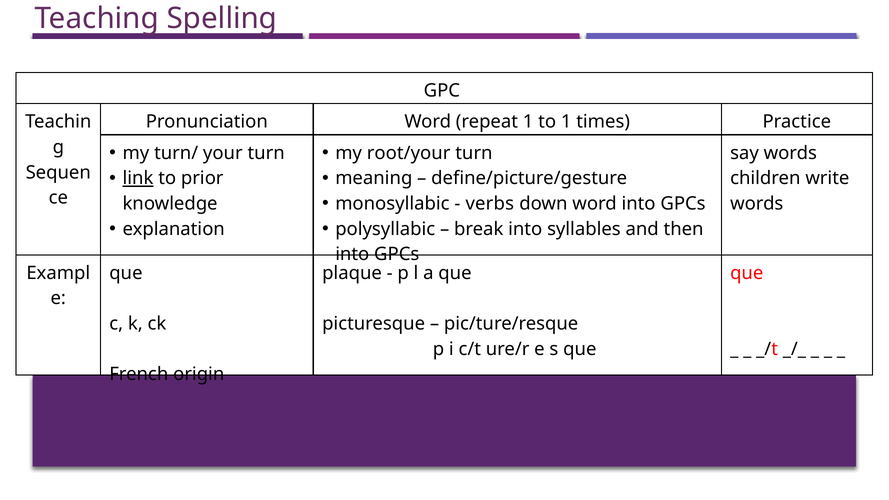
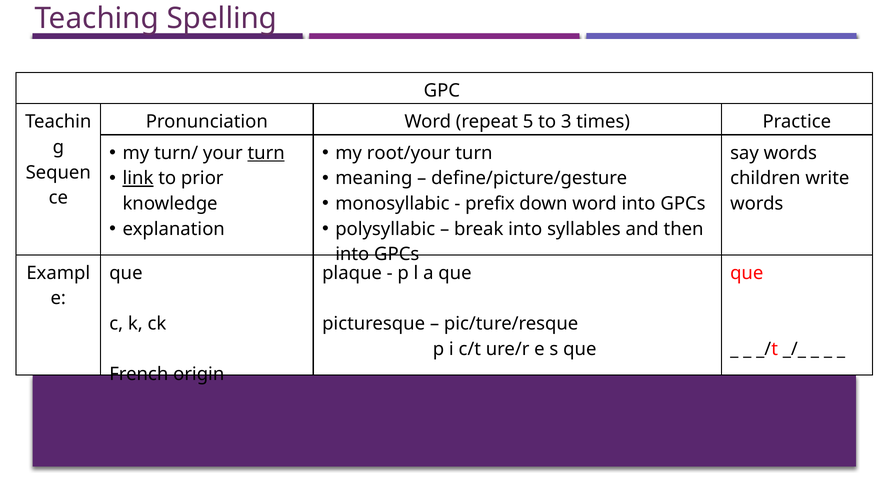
repeat 1: 1 -> 5 (528, 122)
to 1: 1 -> 3 (566, 122)
turn underline: none -> present (266, 153)
verbs: verbs -> prefix (490, 204)
